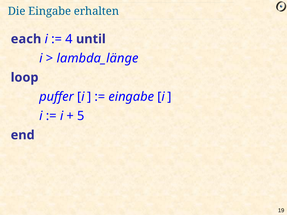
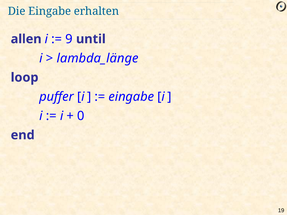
each: each -> allen (26, 39)
4: 4 -> 9 (69, 39)
5: 5 -> 0 (81, 116)
